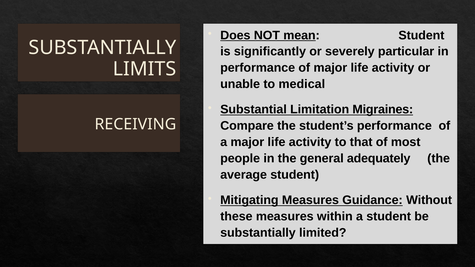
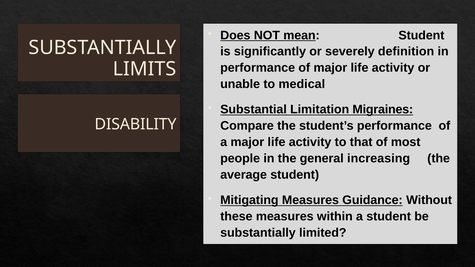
particular: particular -> definition (406, 52)
RECEIVING: RECEIVING -> DISABILITY (136, 124)
adequately: adequately -> increasing (379, 159)
